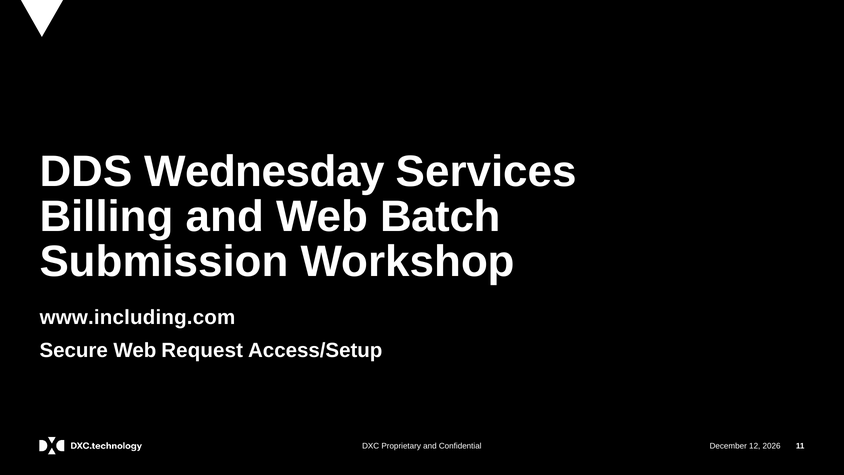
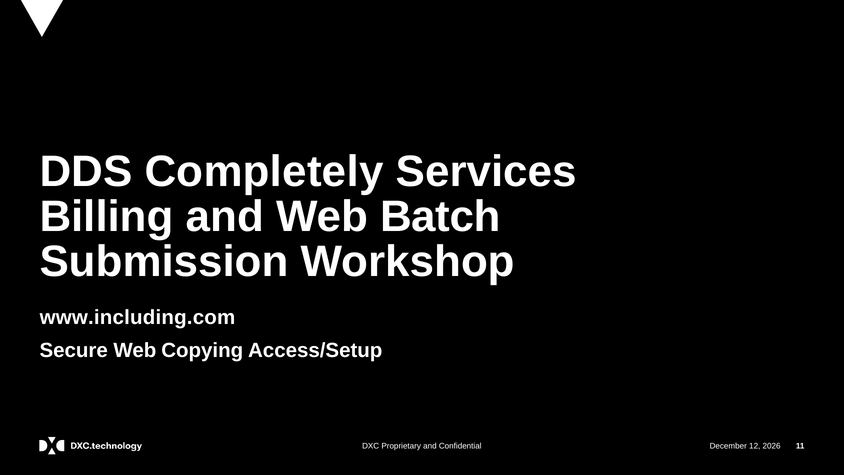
Wednesday: Wednesday -> Completely (264, 172)
Request: Request -> Copying (202, 350)
